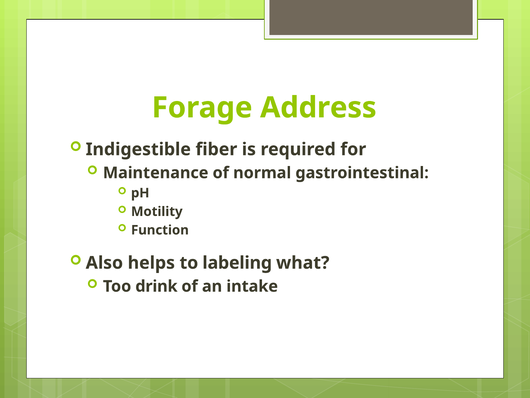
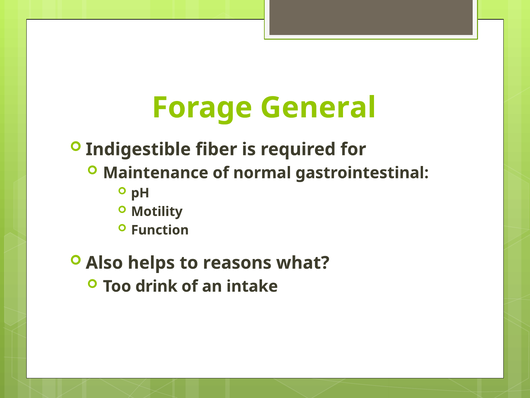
Address: Address -> General (318, 108)
labeling: labeling -> reasons (237, 263)
